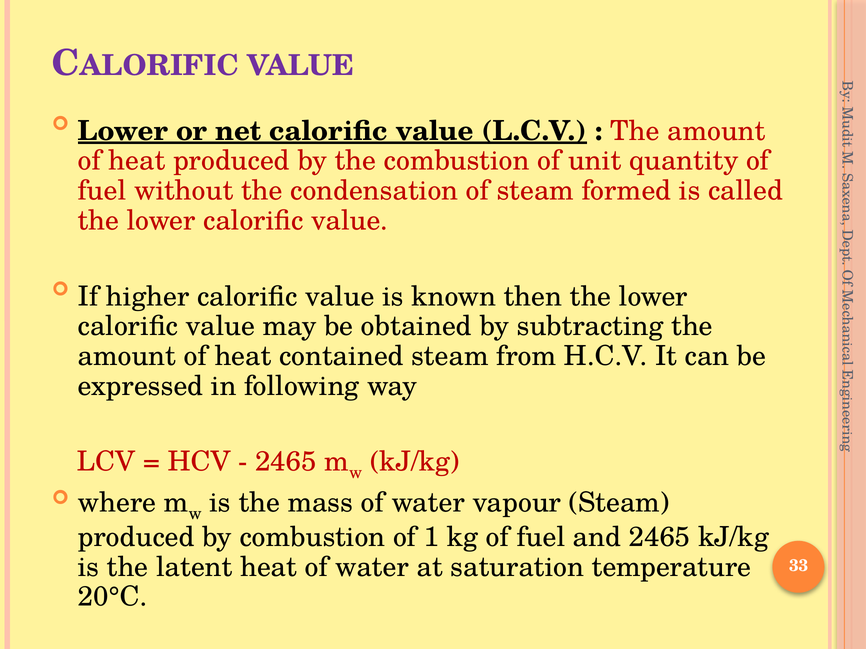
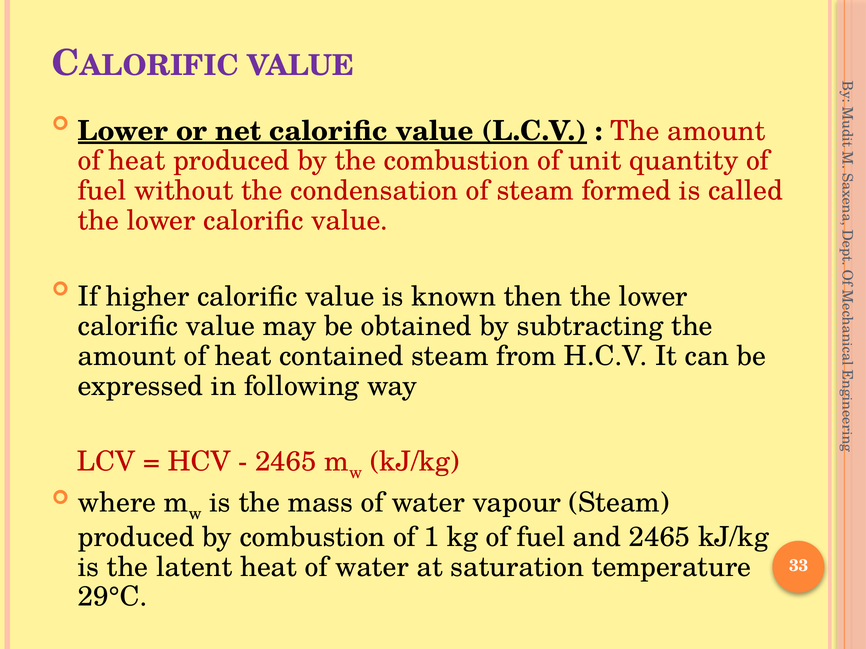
20°C: 20°C -> 29°C (113, 597)
